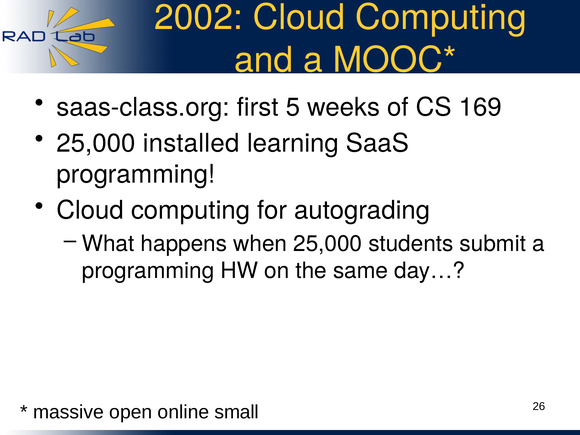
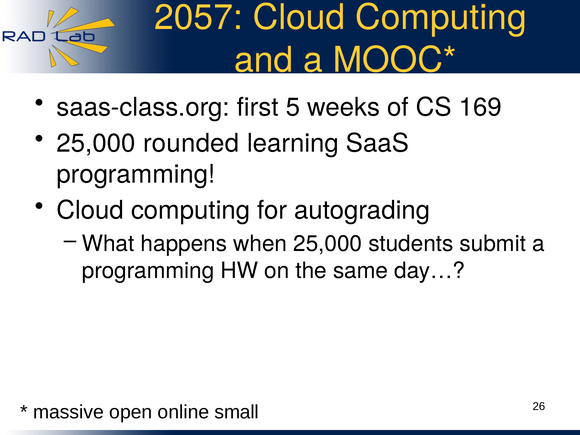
2002: 2002 -> 2057 (199, 17)
installed: installed -> rounded (191, 143)
